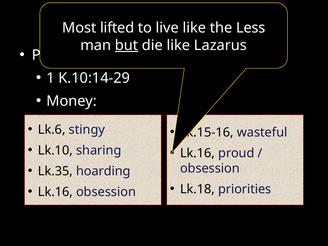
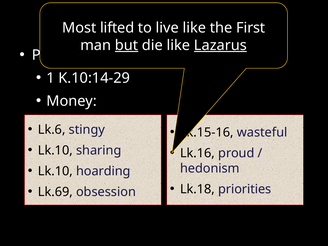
Less: Less -> First (251, 28)
Lazarus underline: none -> present (220, 45)
Lk.35: Lk.35 -> Lk.10 (55, 171)
obsession: obsession -> hedonism (210, 168)
Lk.16: Lk.16 -> Lk.69 (55, 192)
